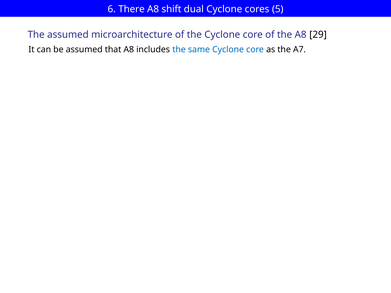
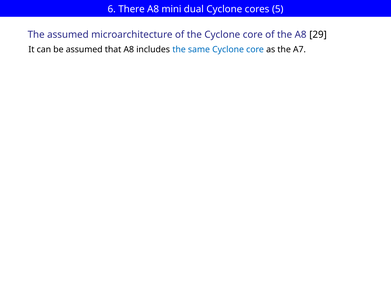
shift: shift -> mini (171, 9)
